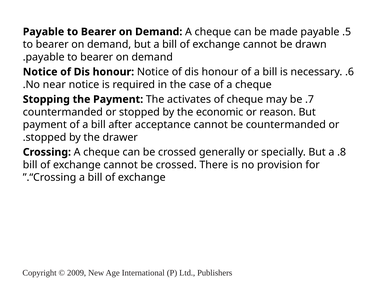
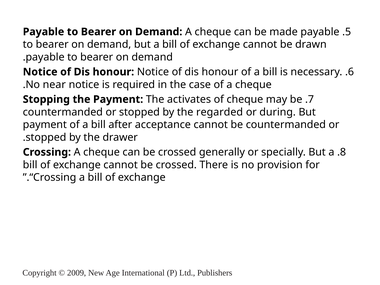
economic: economic -> regarded (220, 112)
reason: reason -> during (278, 112)
